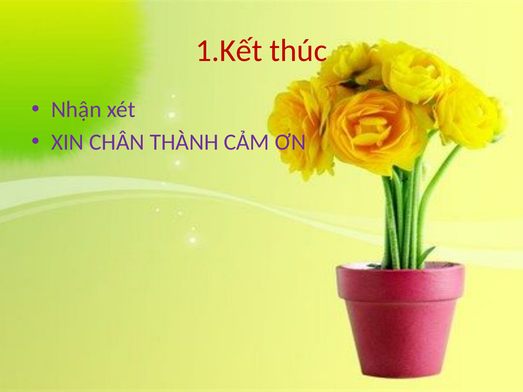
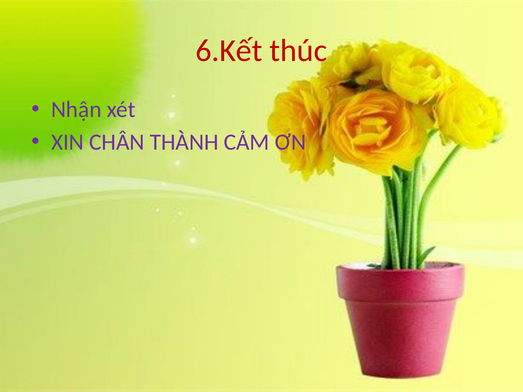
1.Kết: 1.Kết -> 6.Kết (229, 51)
